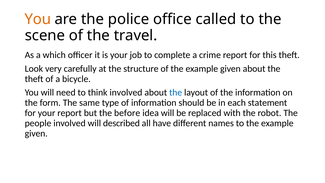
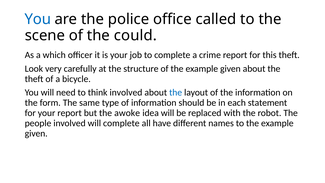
You colour: orange -> blue (38, 19)
travel: travel -> could (135, 35)
before: before -> awoke (127, 113)
will described: described -> complete (121, 123)
